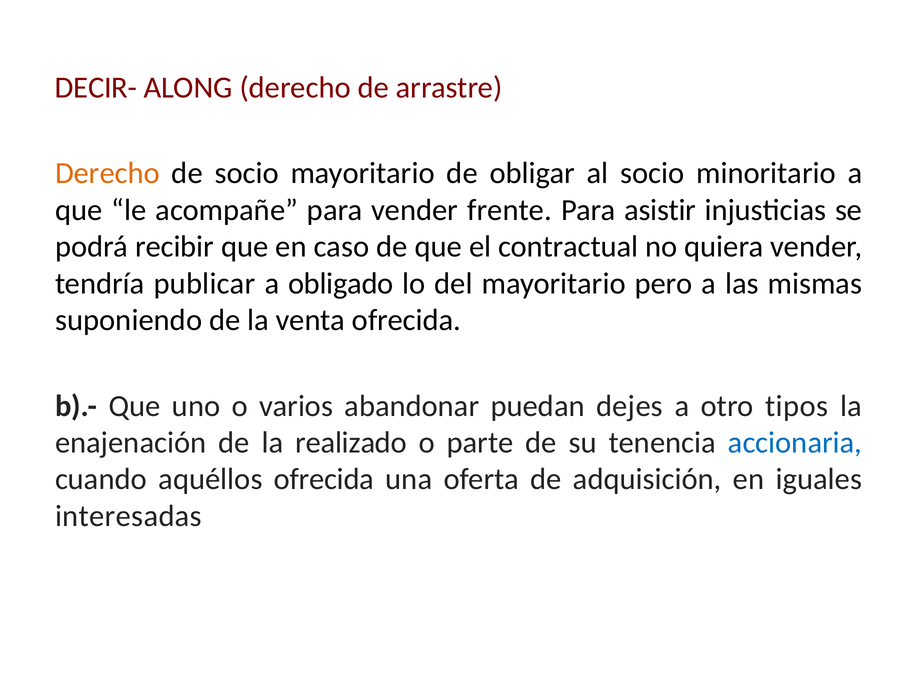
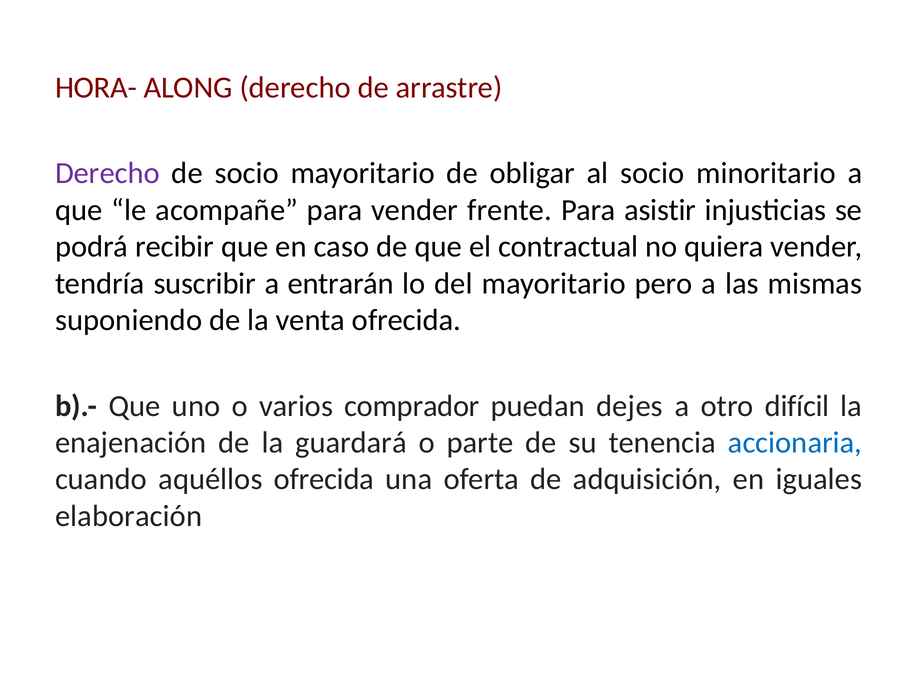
DECIR-: DECIR- -> HORA- (96, 87)
Derecho colour: orange -> purple (107, 173)
publicar: publicar -> suscribir (205, 283)
obligado: obligado -> entrarán (341, 283)
abandonar: abandonar -> comprador (412, 406)
tipos: tipos -> difícil (797, 406)
realizado: realizado -> guardará (351, 442)
interesadas: interesadas -> elaboración (129, 516)
